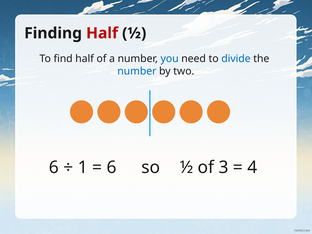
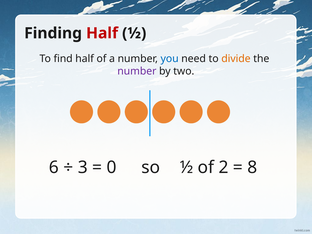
divide colour: blue -> orange (236, 59)
number colour: blue -> purple (137, 71)
1: 1 -> 3 (83, 167)
6: 6 -> 0 (111, 167)
3: 3 -> 2 (223, 167)
4: 4 -> 8 (252, 167)
